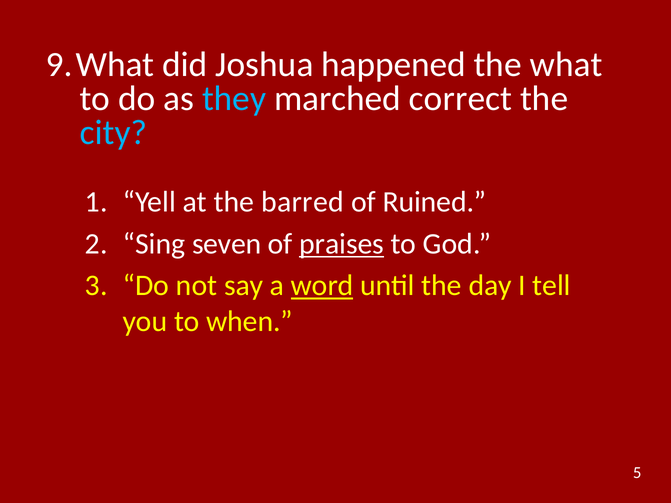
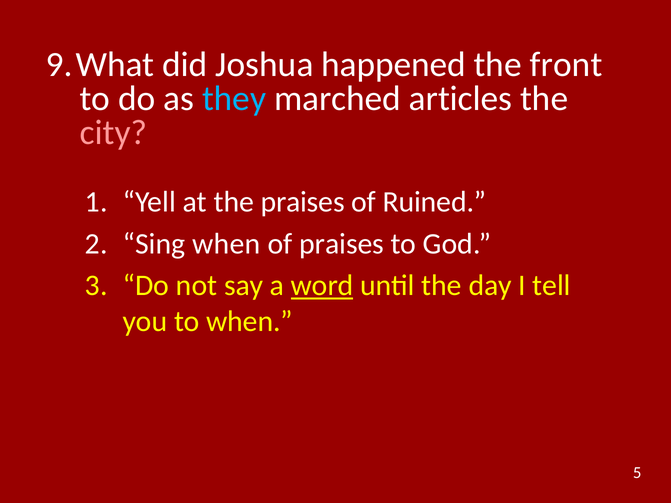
what: what -> front (566, 65)
correct: correct -> articles (461, 99)
city colour: light blue -> pink (114, 133)
the barred: barred -> praises (303, 202)
Sing seven: seven -> when (226, 244)
praises underline: present -> none (342, 244)
